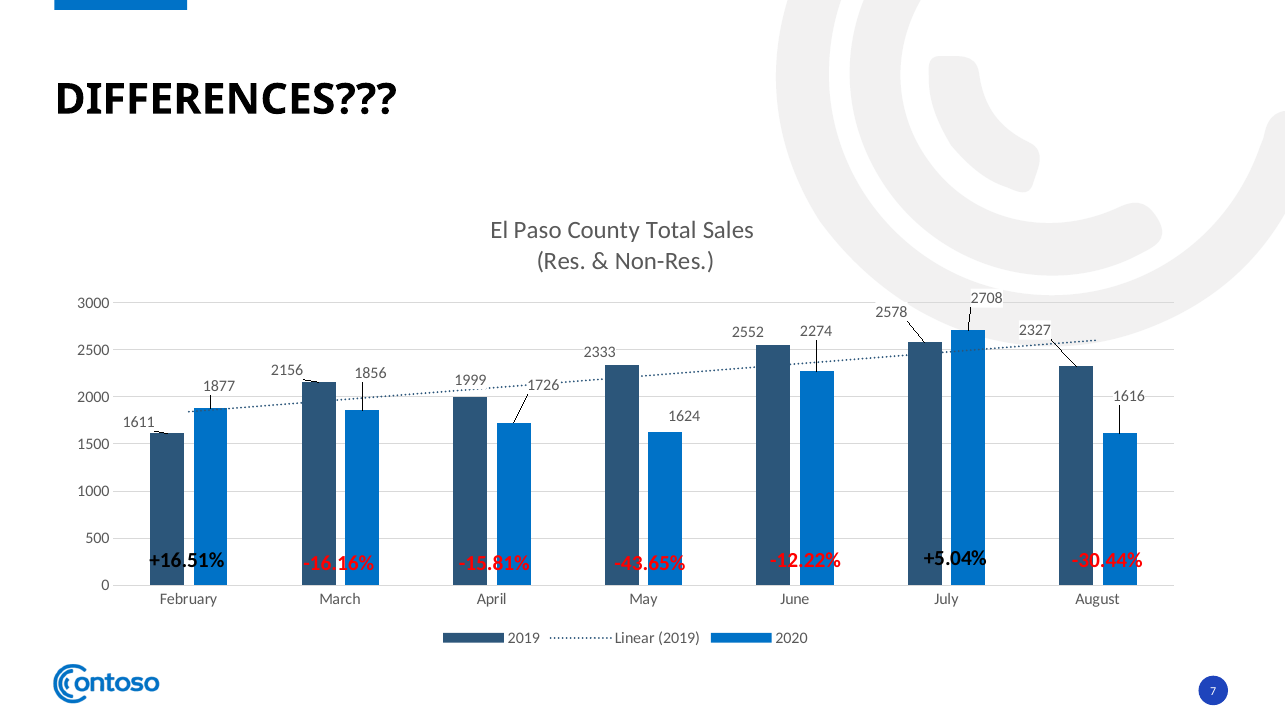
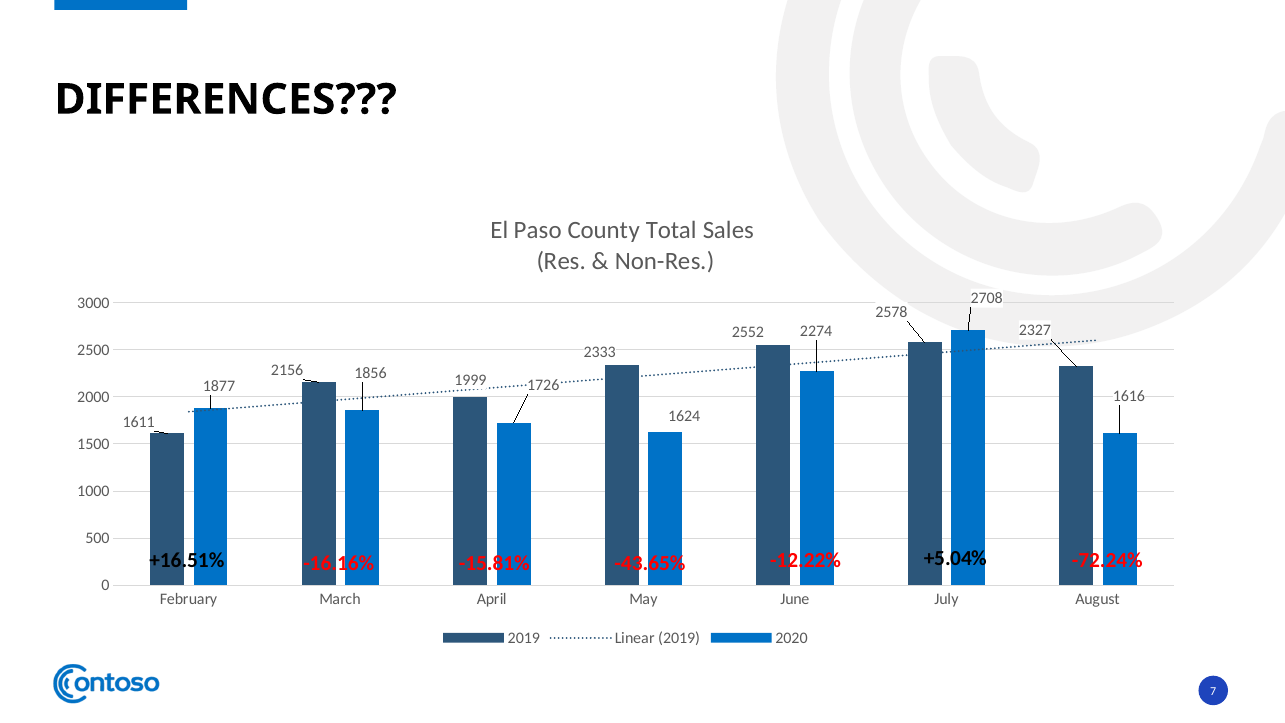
-30.44%: -30.44% -> -72.24% (1107, 560)
